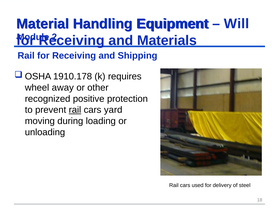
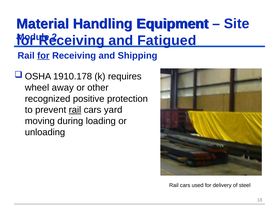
Will: Will -> Site (237, 24)
Materials: Materials -> Fatigued (167, 41)
for underline: none -> present (43, 56)
